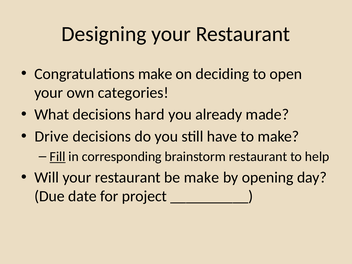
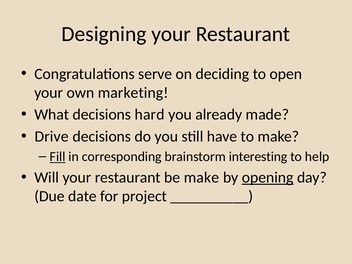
Congratulations make: make -> serve (155, 74)
categories: categories -> marketing (133, 93)
brainstorm restaurant: restaurant -> interesting (258, 157)
opening underline: none -> present (268, 178)
